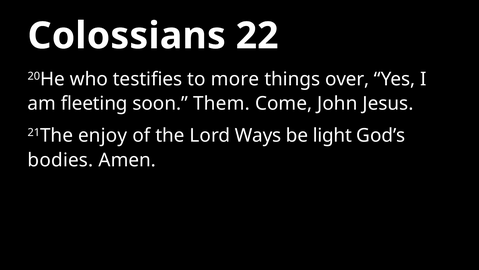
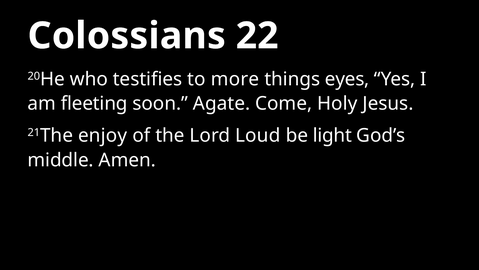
over: over -> eyes (347, 79)
Them: Them -> Agate (222, 103)
John: John -> Holy (337, 103)
Ways: Ways -> Loud (258, 135)
bodies: bodies -> middle (61, 160)
